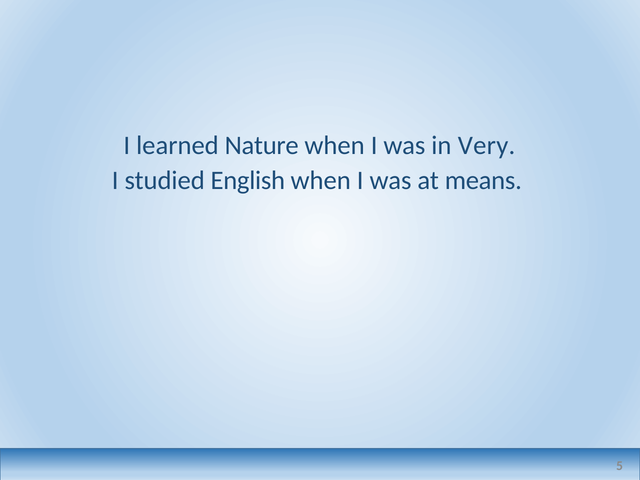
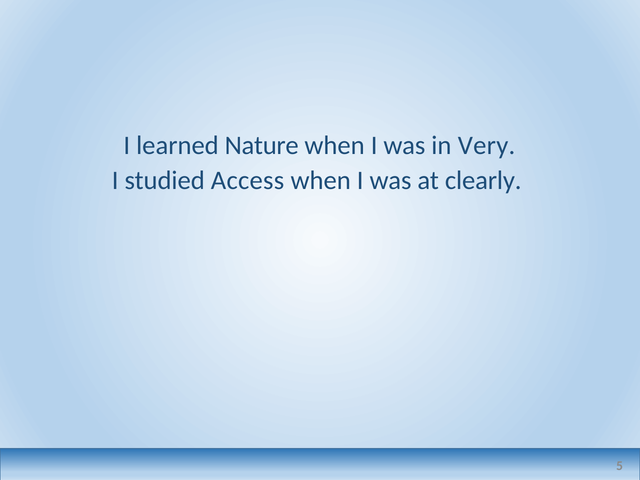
English: English -> Access (248, 181)
means: means -> clearly (483, 181)
